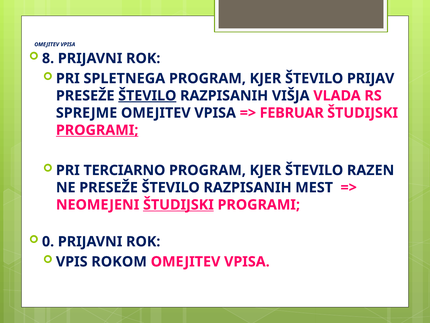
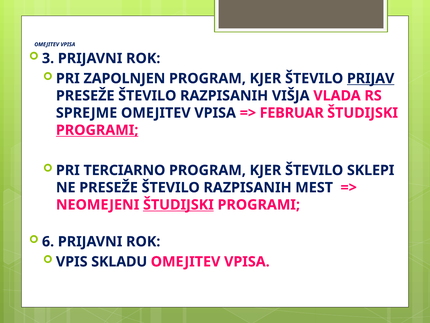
8: 8 -> 3 (48, 58)
SPLETNEGA: SPLETNEGA -> ZAPOLNJEN (124, 78)
PRIJAV underline: none -> present (371, 78)
ŠTEVILO underline: present -> none (147, 96)
RAZEN: RAZEN -> SKLEPI (371, 170)
0: 0 -> 6 (48, 241)
ROKOM: ROKOM -> SKLADU (119, 261)
